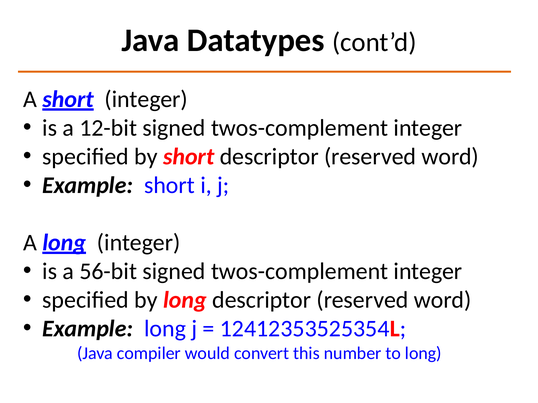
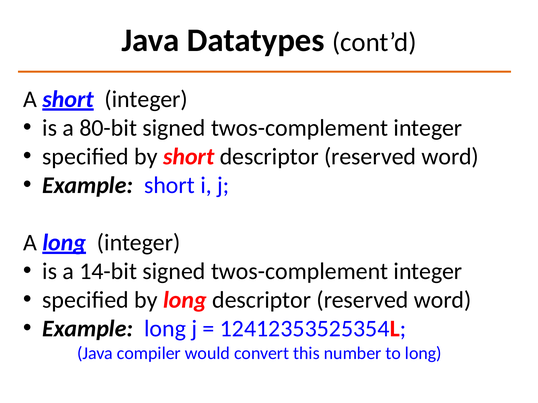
12-bit: 12-bit -> 80-bit (108, 128)
56-bit: 56-bit -> 14-bit (108, 272)
